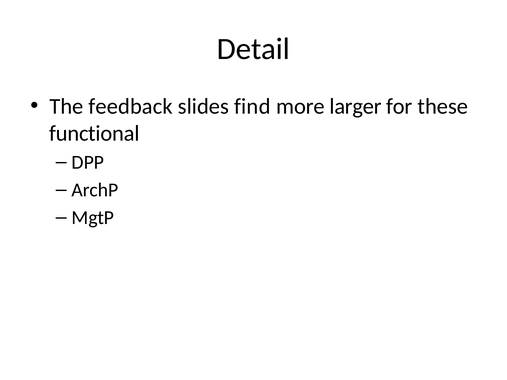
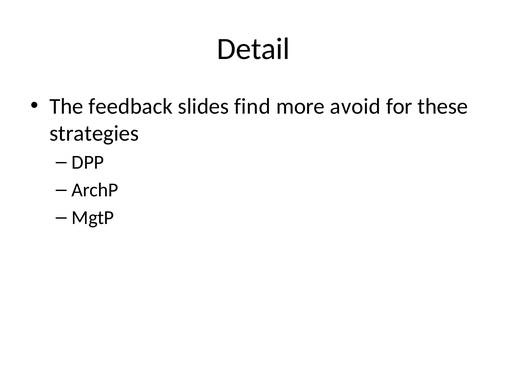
larger: larger -> avoid (355, 106)
functional: functional -> strategies (94, 133)
